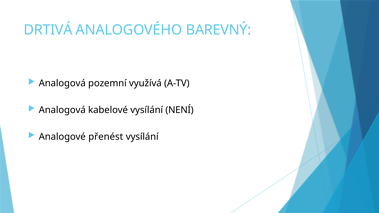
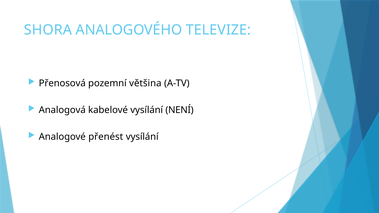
DRTIVÁ: DRTIVÁ -> SHORA (48, 30)
BAREVNÝ: BAREVNÝ -> TELEVIZE (218, 30)
Analogová: Analogová -> Přenosová (62, 83)
využívá: využívá -> většina (145, 83)
